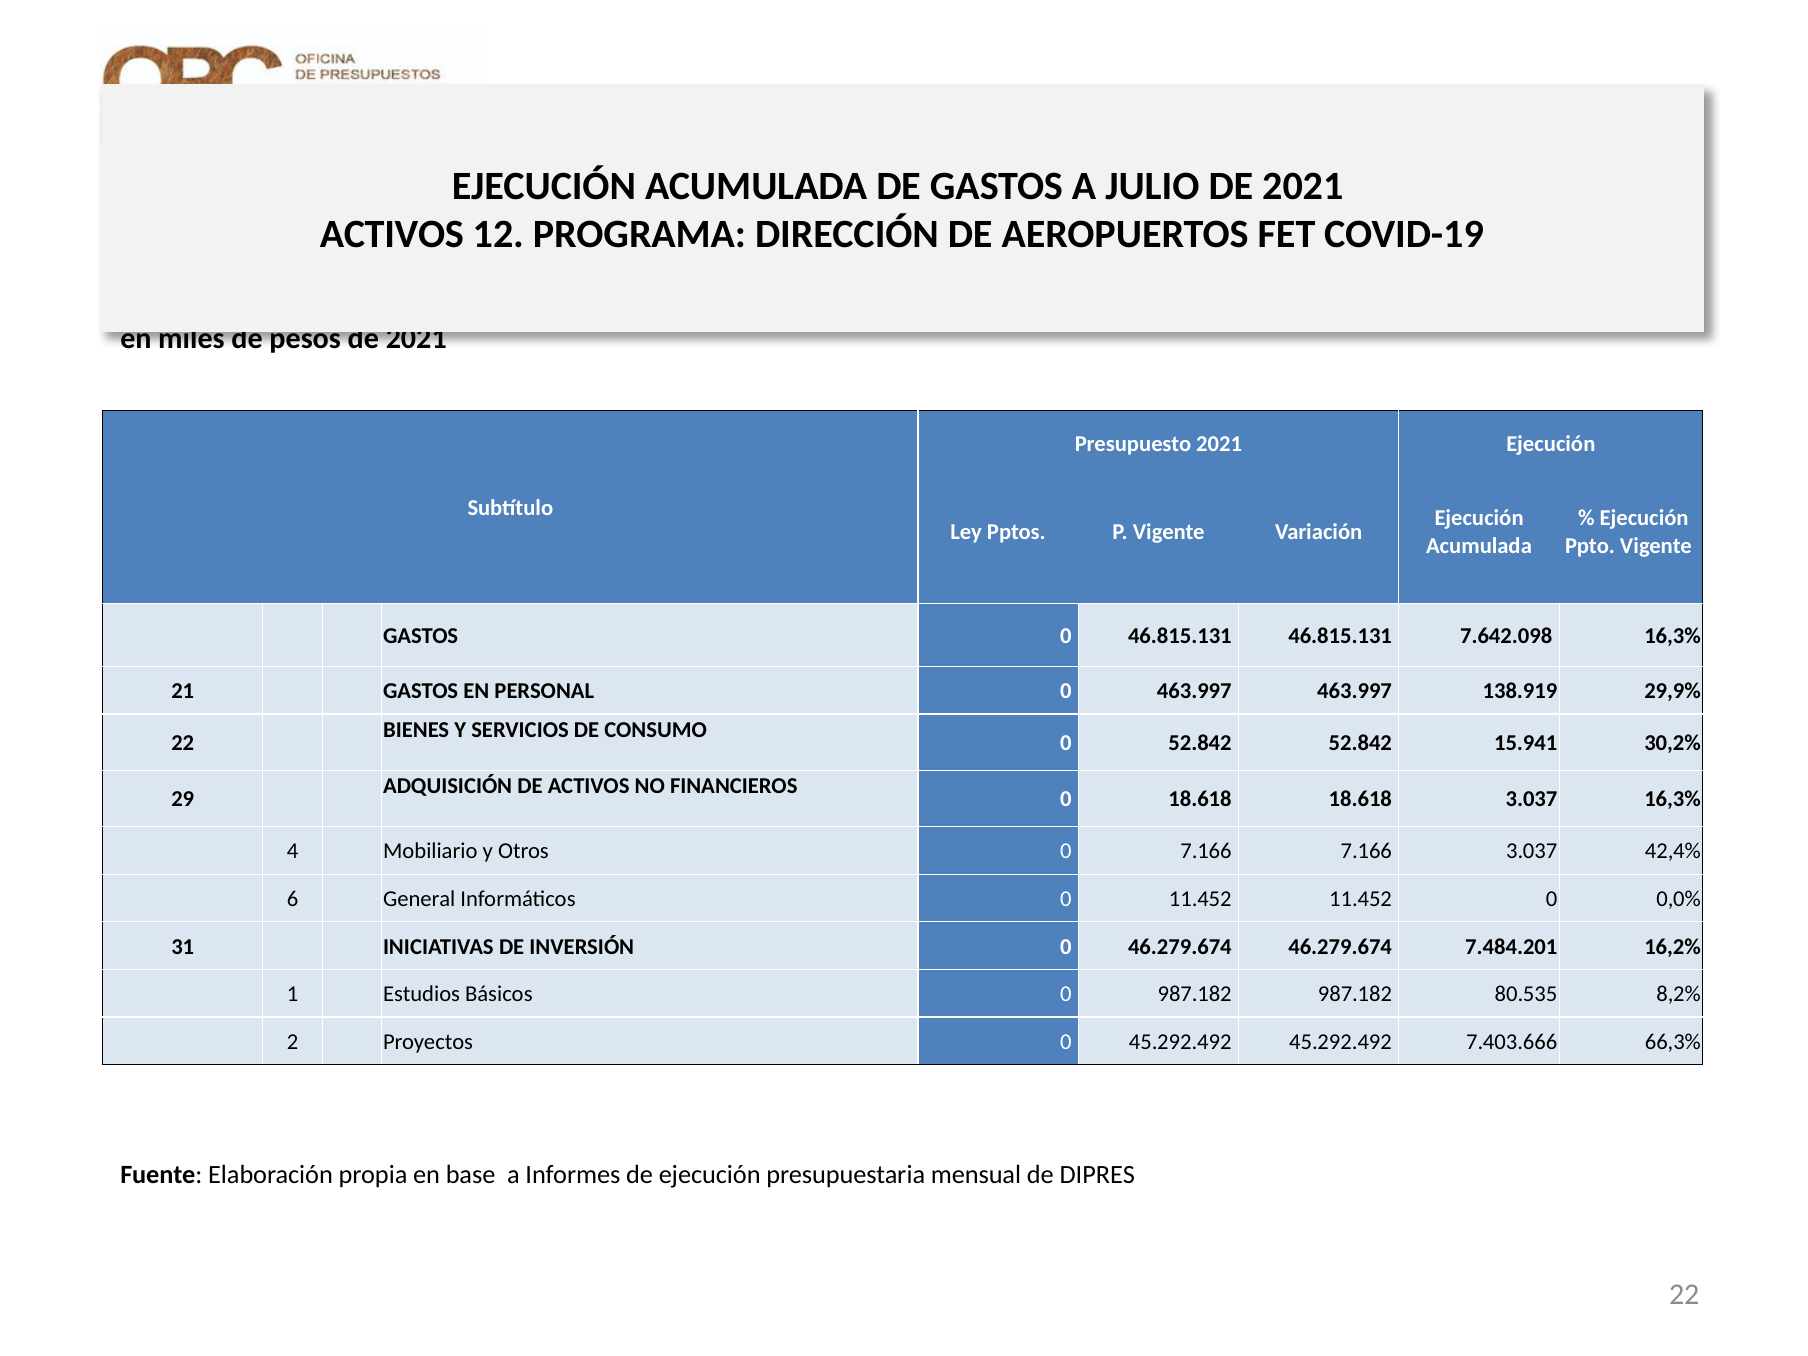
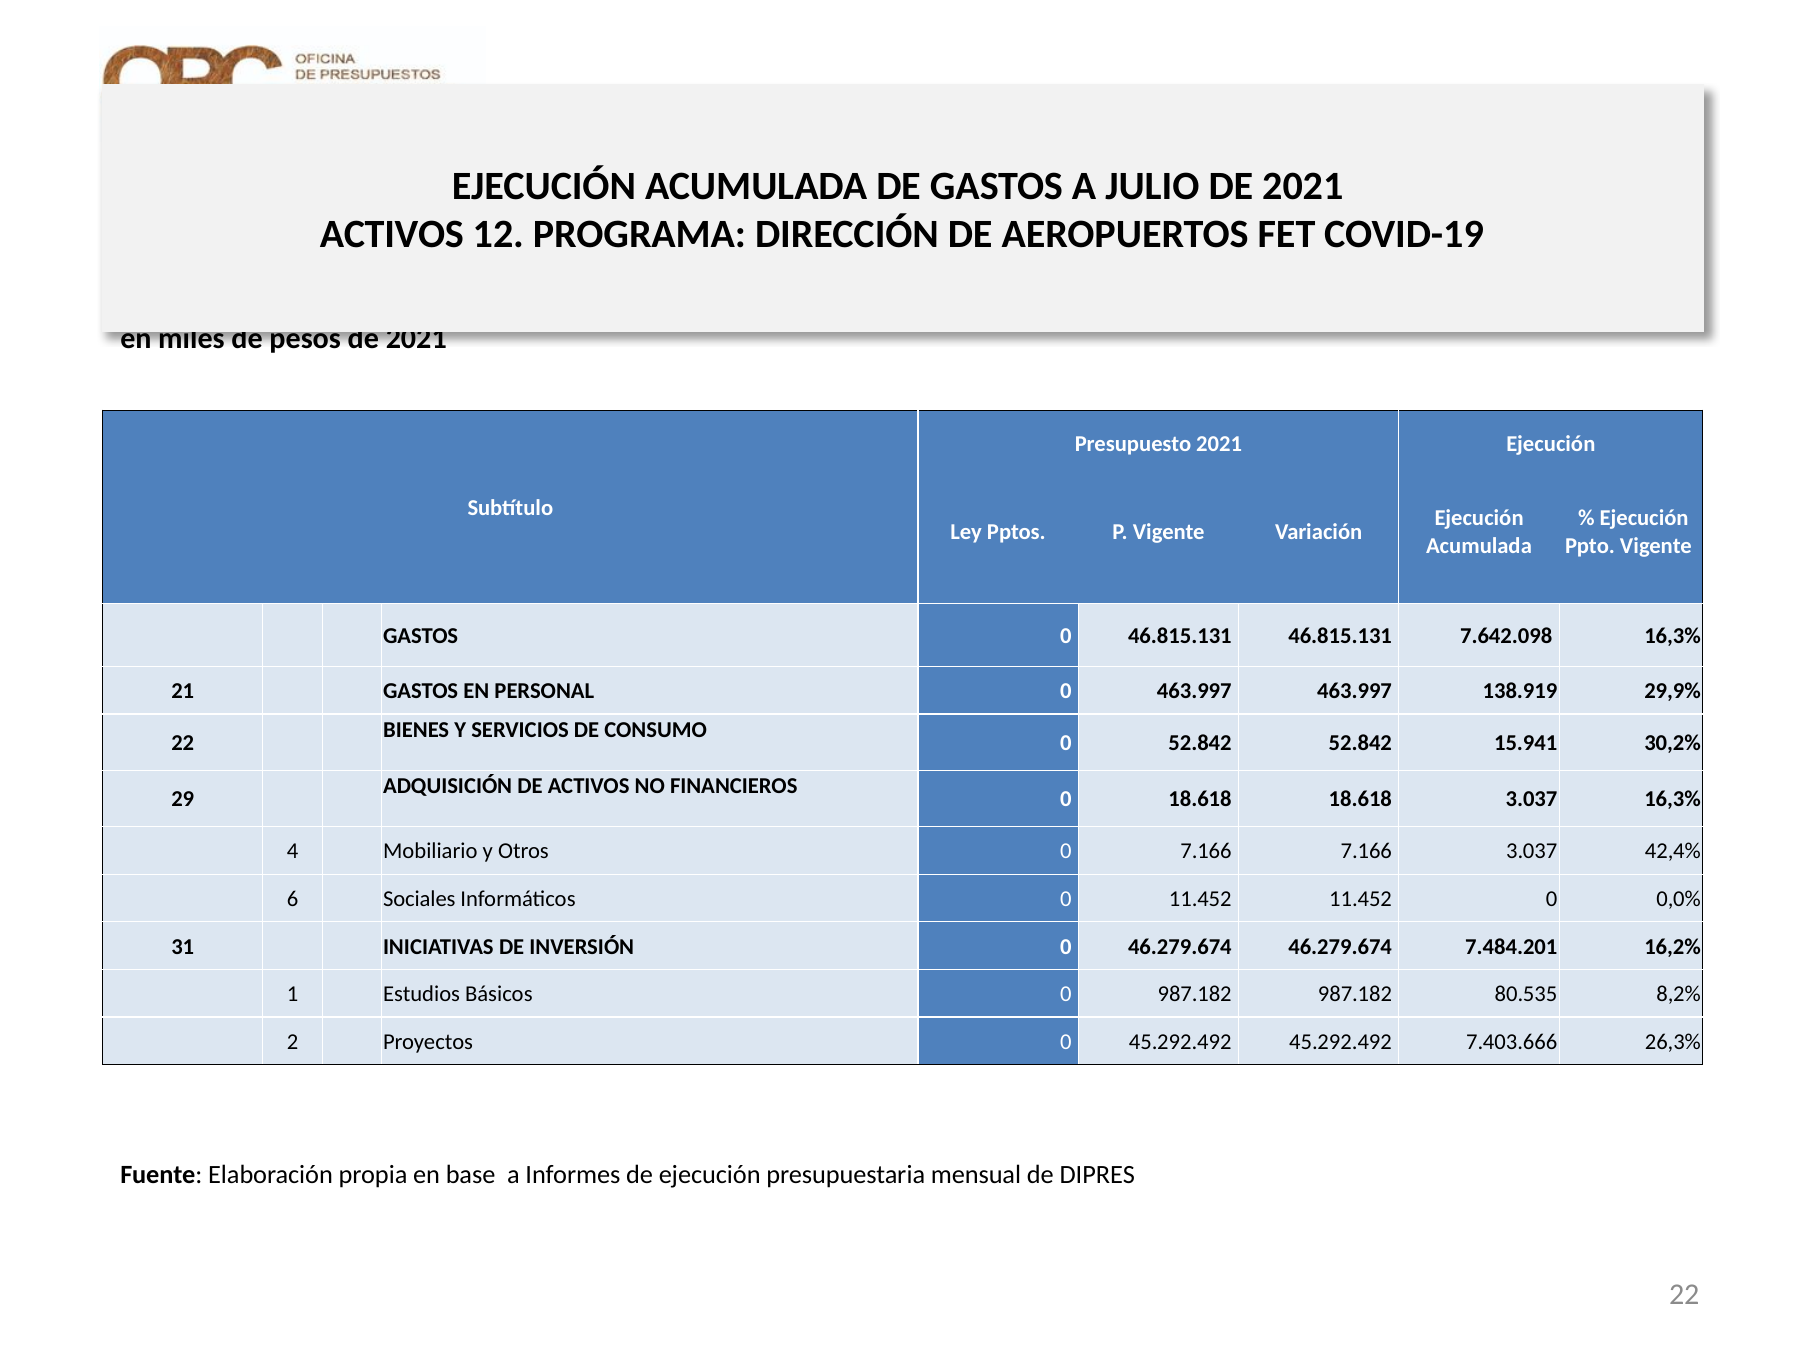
General: General -> Sociales (419, 899)
66,3%: 66,3% -> 26,3% (1673, 1042)
